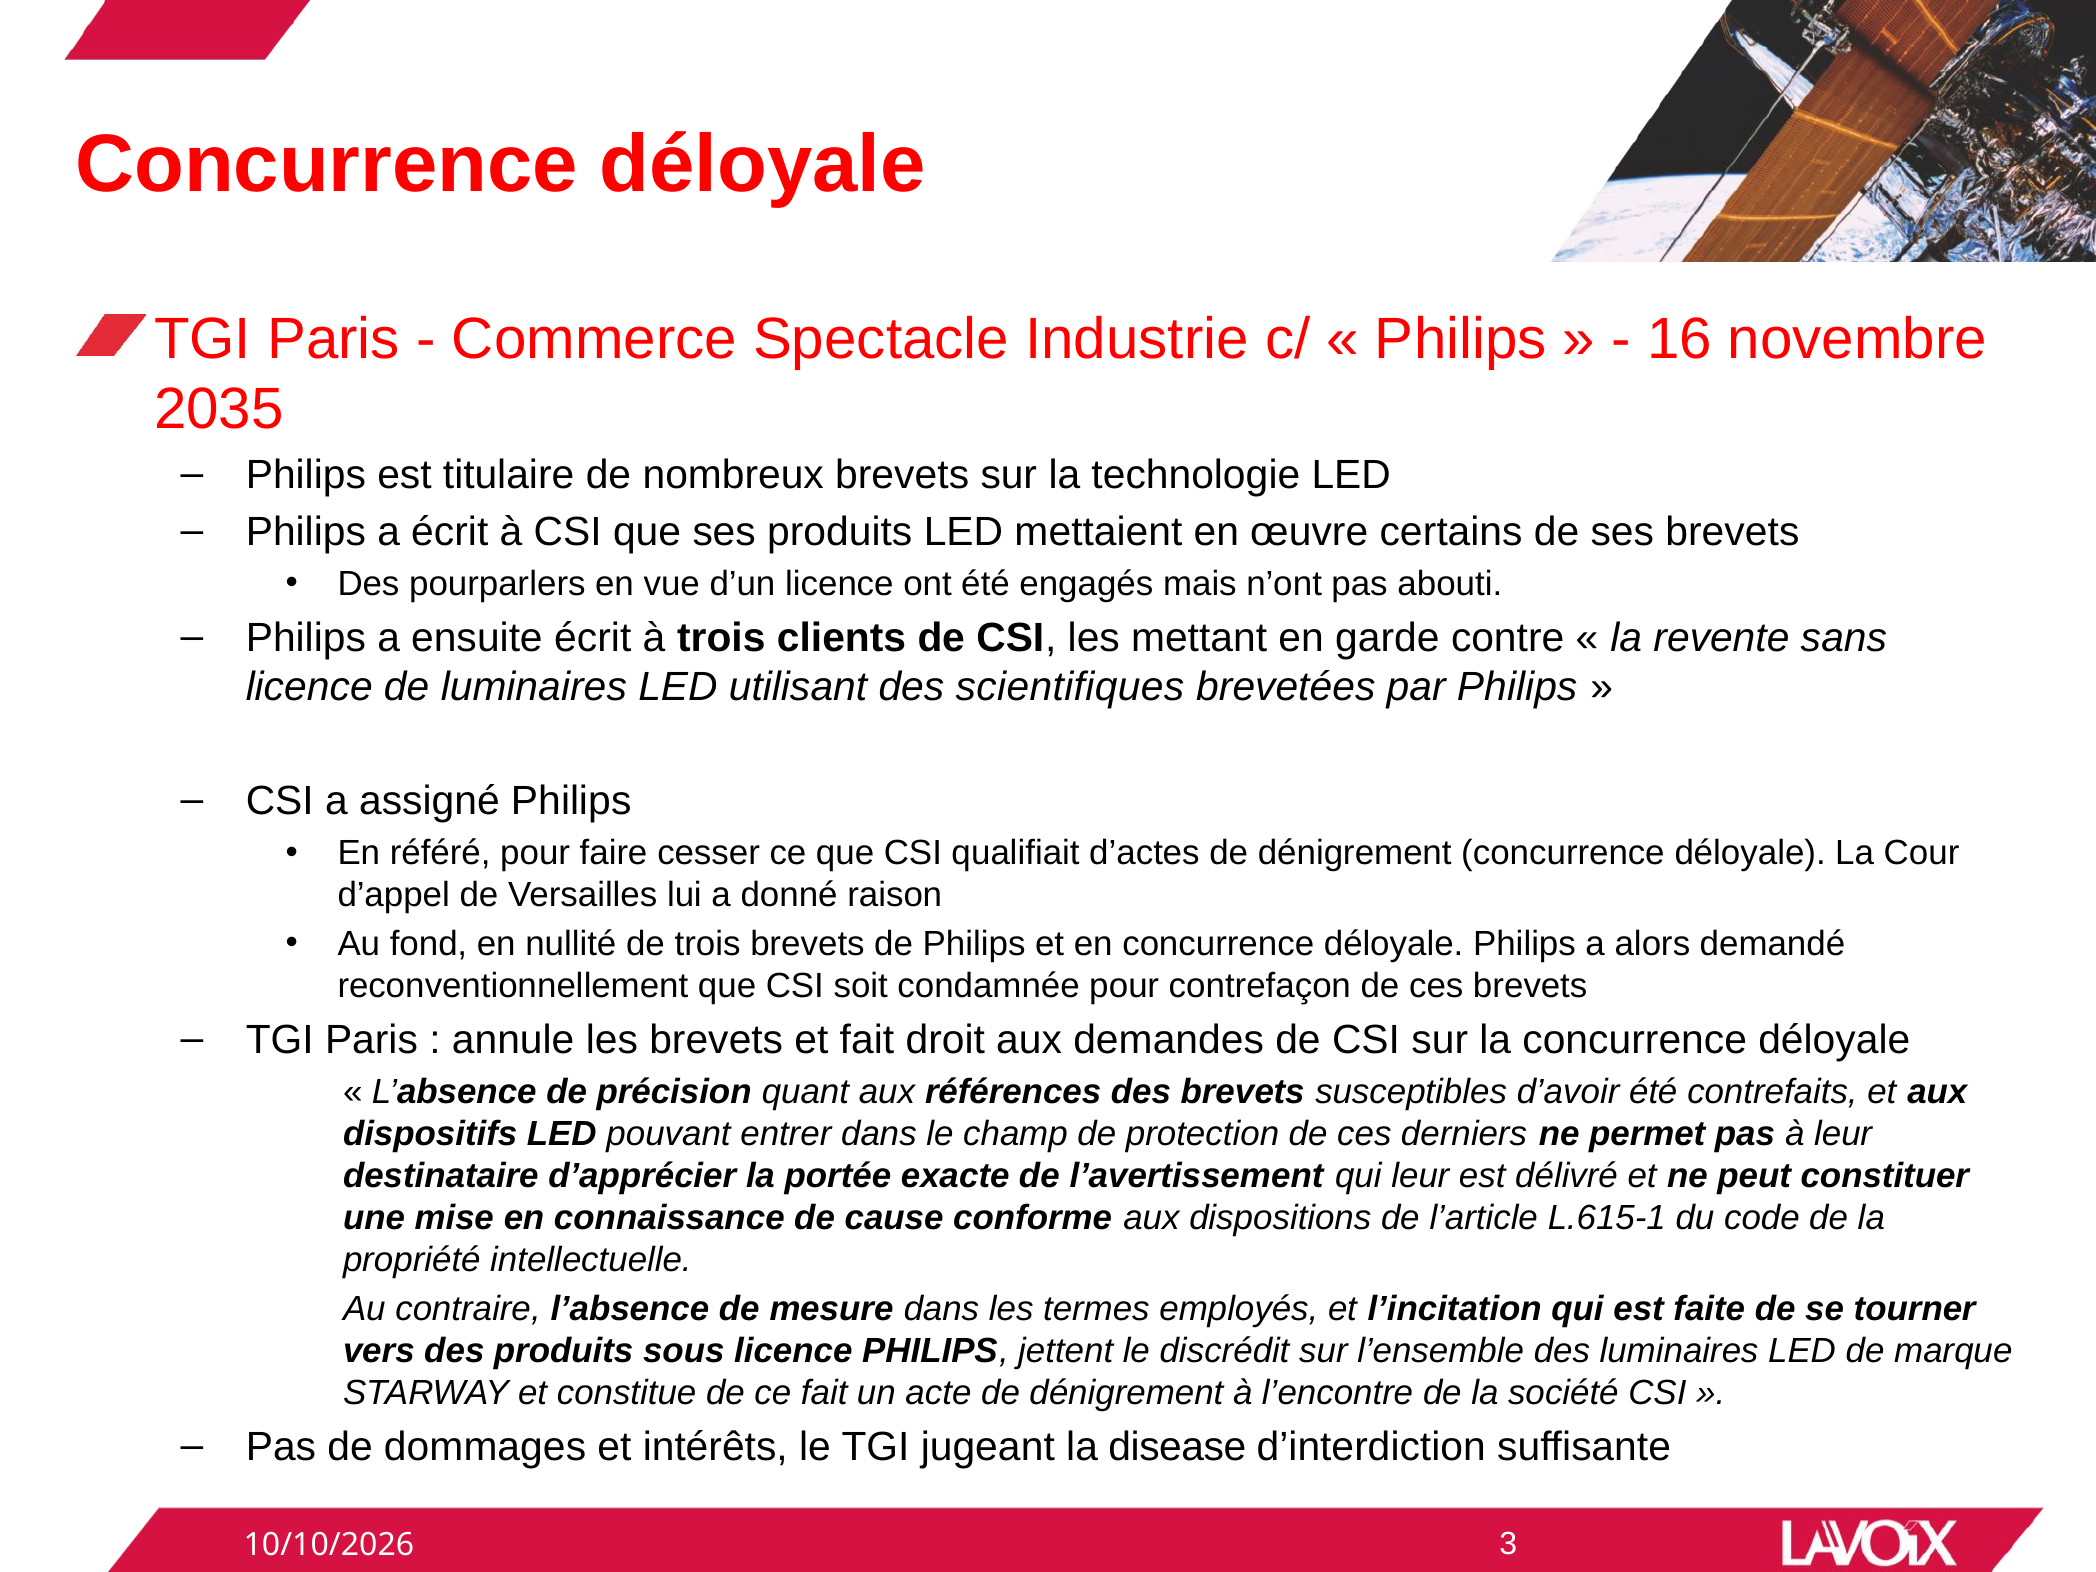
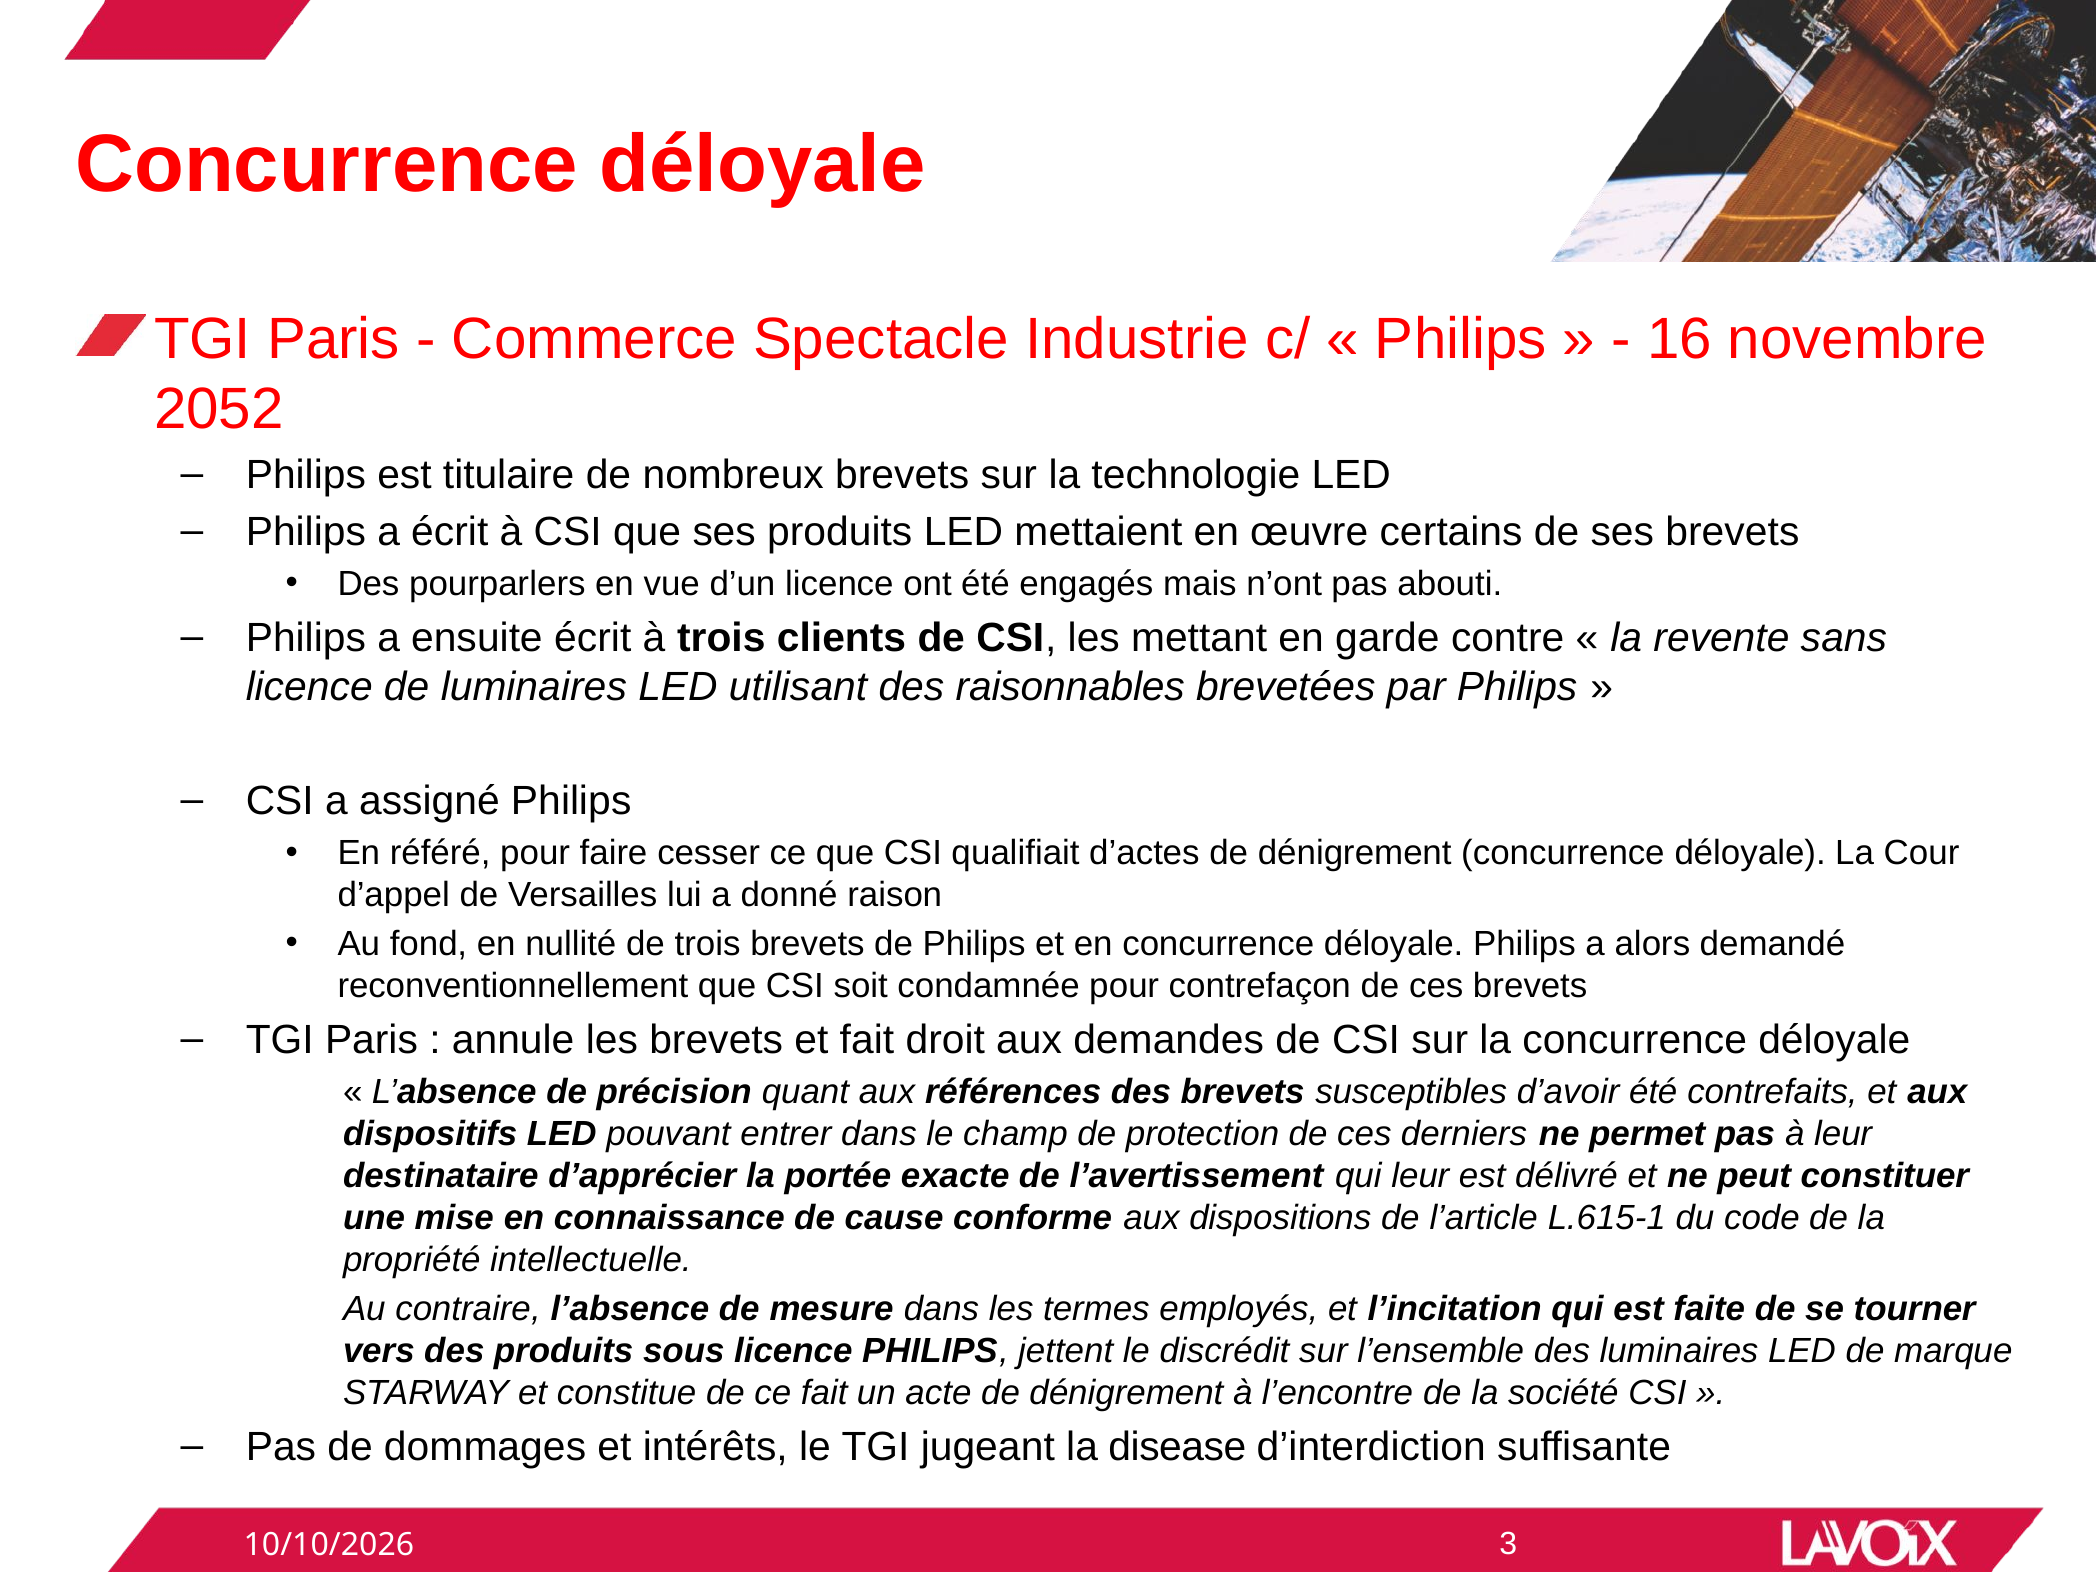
2035: 2035 -> 2052 (219, 409)
scientifiques: scientifiques -> raisonnables (1070, 687)
